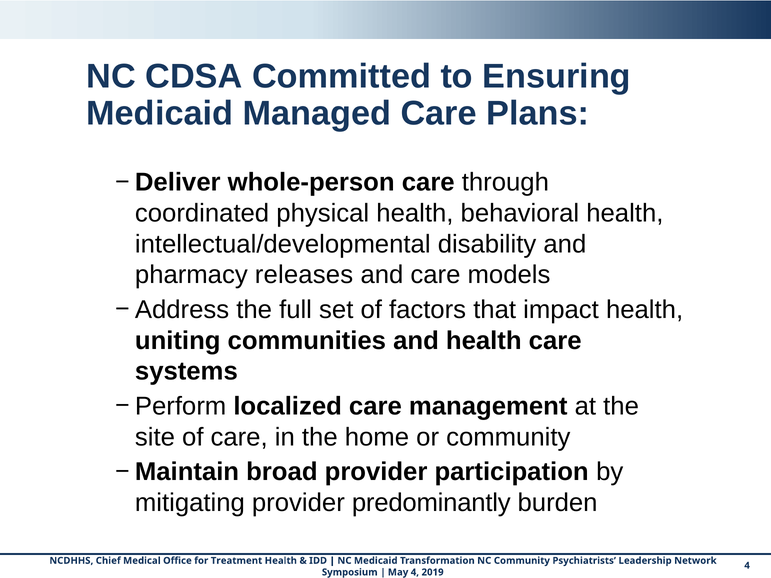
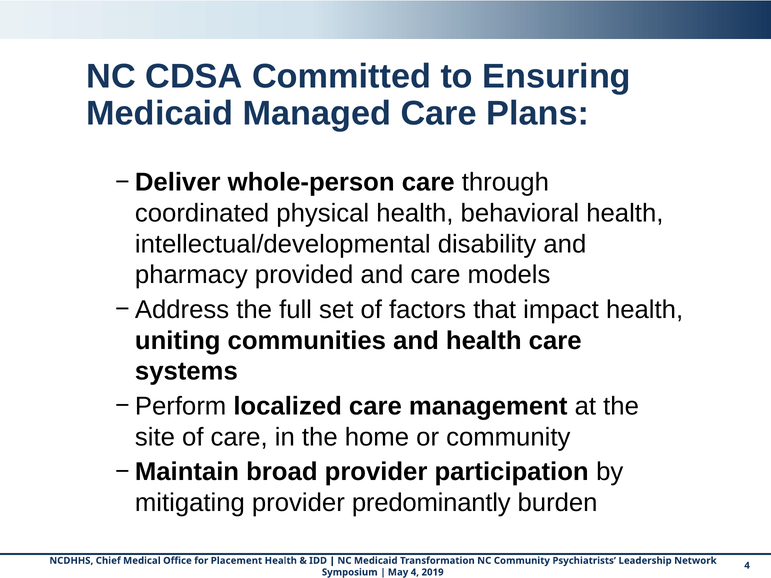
releases: releases -> provided (304, 275)
Treatment: Treatment -> Placement (237, 561)
